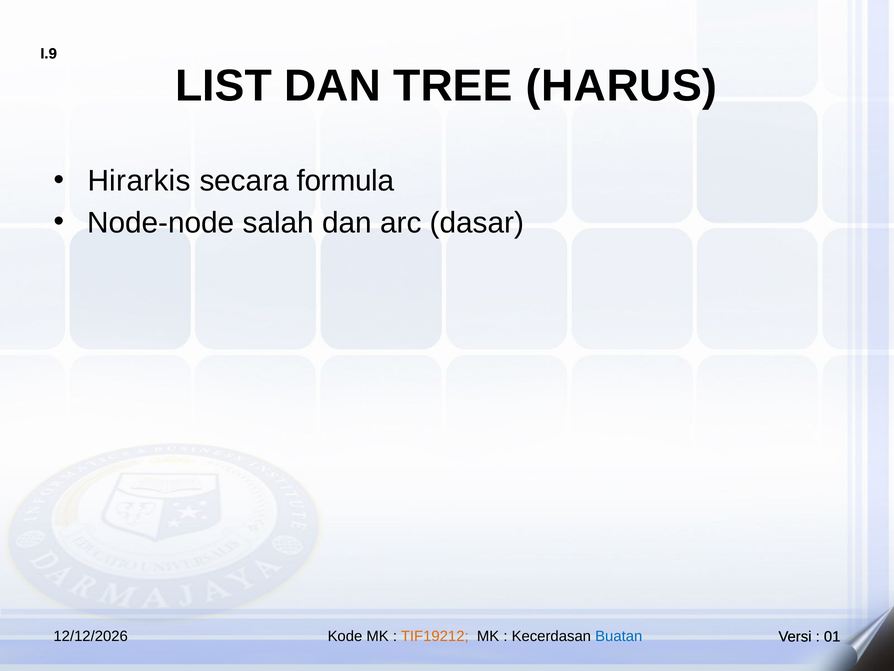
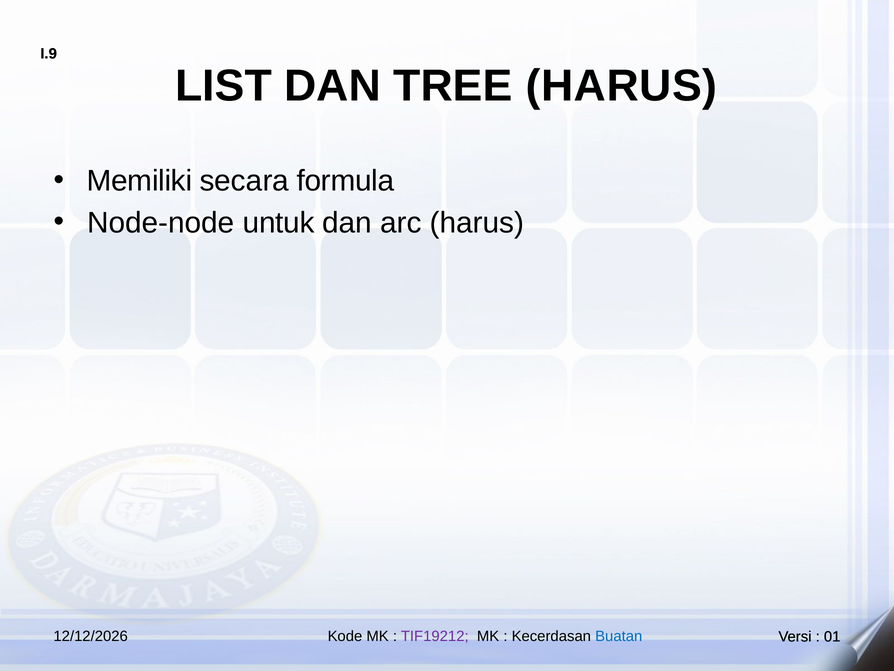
Hirarkis: Hirarkis -> Memiliki (139, 181)
salah: salah -> untuk (279, 223)
arc dasar: dasar -> harus (477, 223)
TIF19212 colour: orange -> purple (435, 636)
